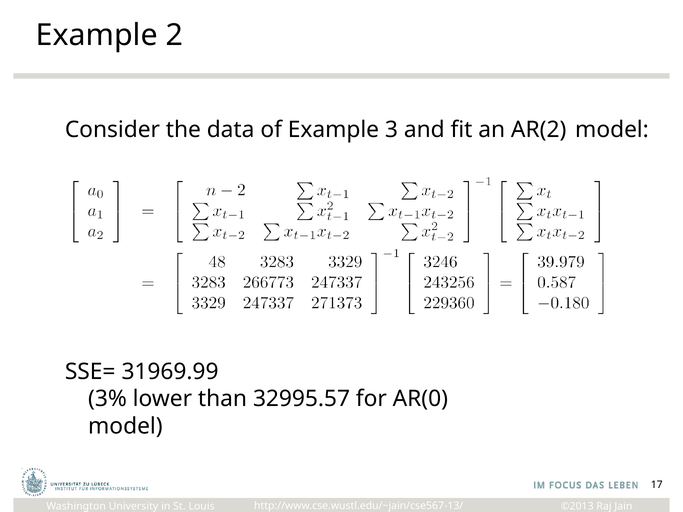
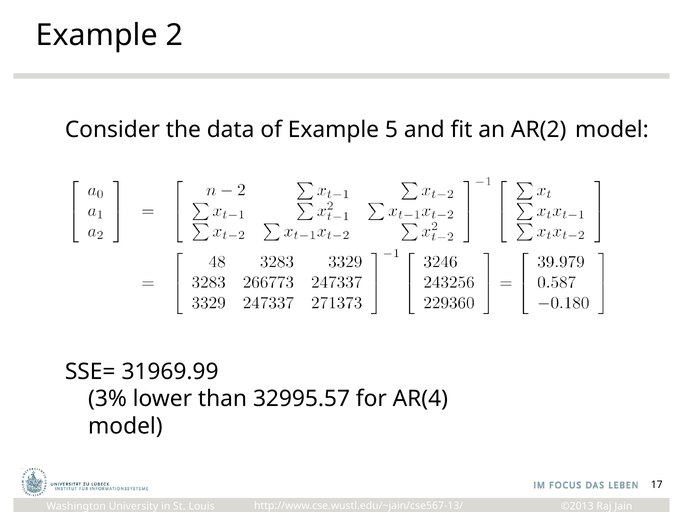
3: 3 -> 5 (392, 130)
AR(0: AR(0 -> AR(4 (420, 399)
